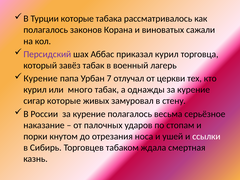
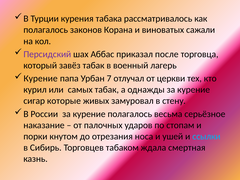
Турции которые: которые -> курения (77, 19)
приказал курил: курил -> после (167, 54)
много: много -> самых (80, 90)
ссылки colour: white -> light blue (206, 136)
